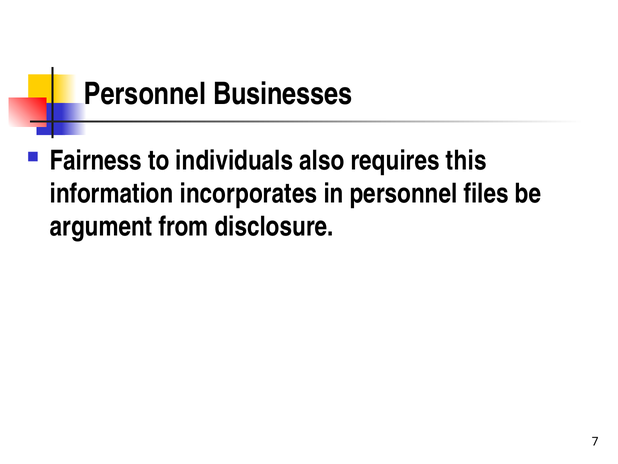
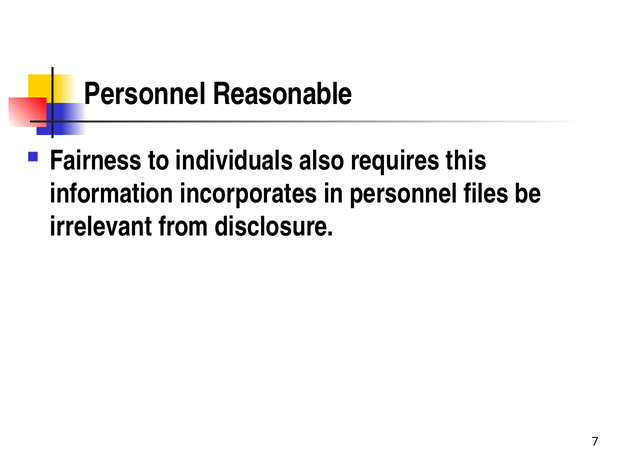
Businesses: Businesses -> Reasonable (283, 94)
argument: argument -> irrelevant (101, 226)
